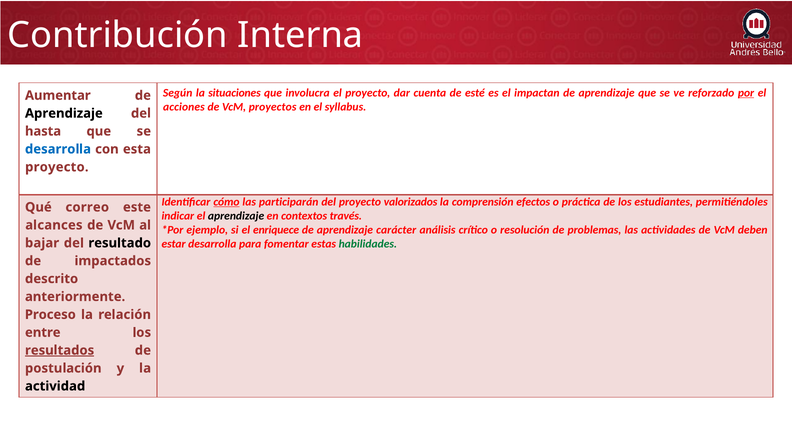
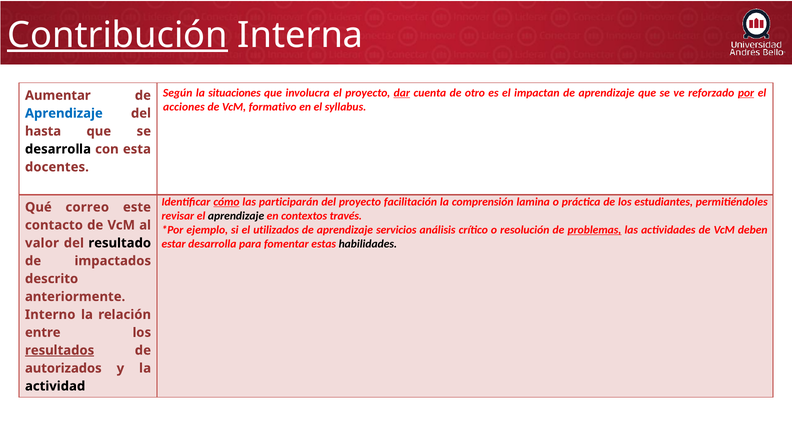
Contribución underline: none -> present (118, 35)
dar underline: none -> present (402, 93)
esté: esté -> otro (475, 93)
proyectos: proyectos -> formativo (273, 107)
Aprendizaje colour: black -> blue (64, 113)
desarrolla colour: blue -> black (58, 149)
proyecto: proyecto -> docentes (57, 167)
valorizados: valorizados -> facilitación (411, 202)
efectos: efectos -> lamina (533, 202)
indicar: indicar -> revisar (178, 216)
alcances: alcances -> contacto (54, 225)
enriquece: enriquece -> utilizados (276, 230)
carácter: carácter -> servicios (396, 230)
problemas underline: none -> present (594, 230)
habilidades colour: green -> black (368, 244)
bajar: bajar -> valor (42, 243)
Proceso: Proceso -> Interno (50, 315)
postulación: postulación -> autorizados (63, 369)
